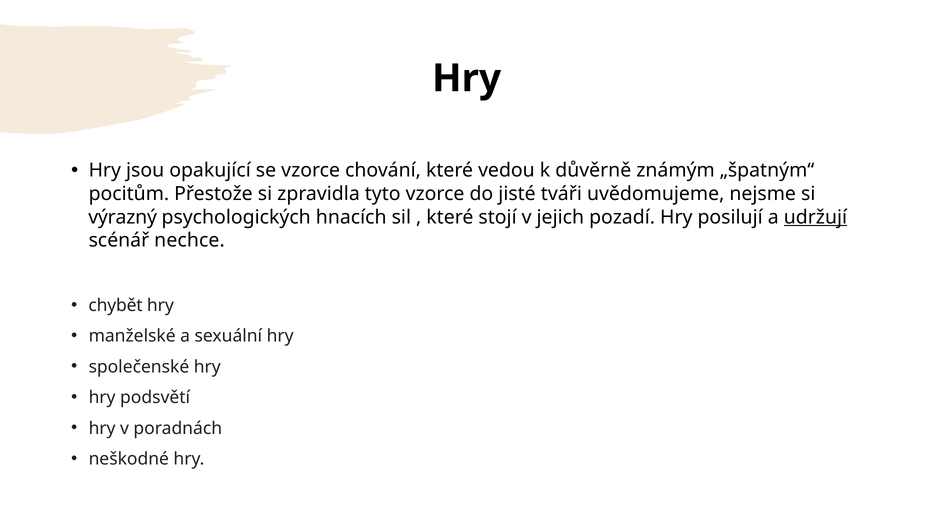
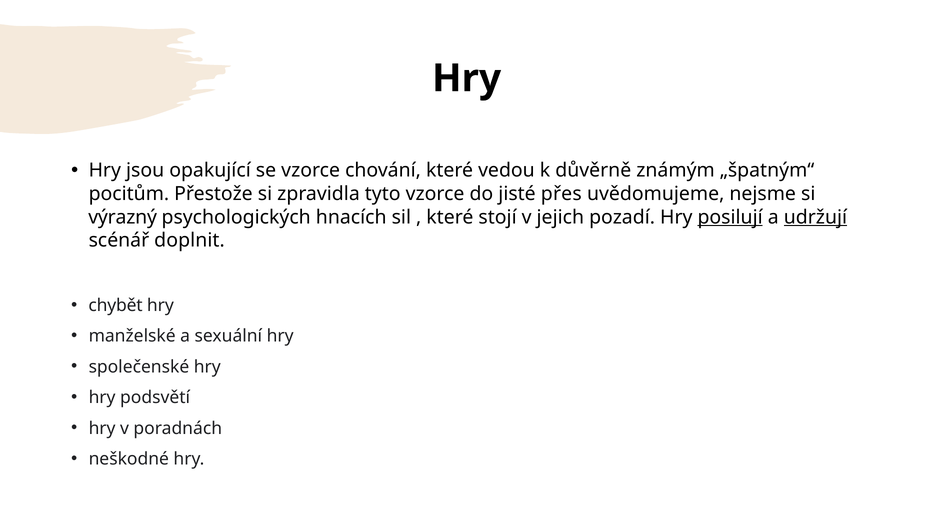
tváři: tváři -> přes (561, 194)
posilují underline: none -> present (730, 217)
nechce: nechce -> doplnit (190, 240)
